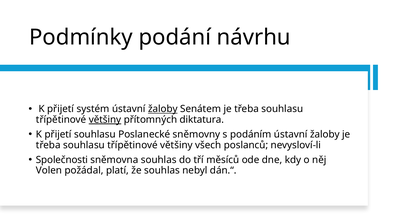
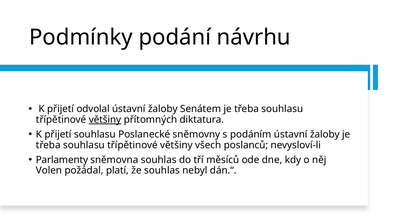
systém: systém -> odvolal (93, 109)
žaloby underline: present -> none (163, 109)
Společnosti: Společnosti -> Parlamenty (62, 160)
